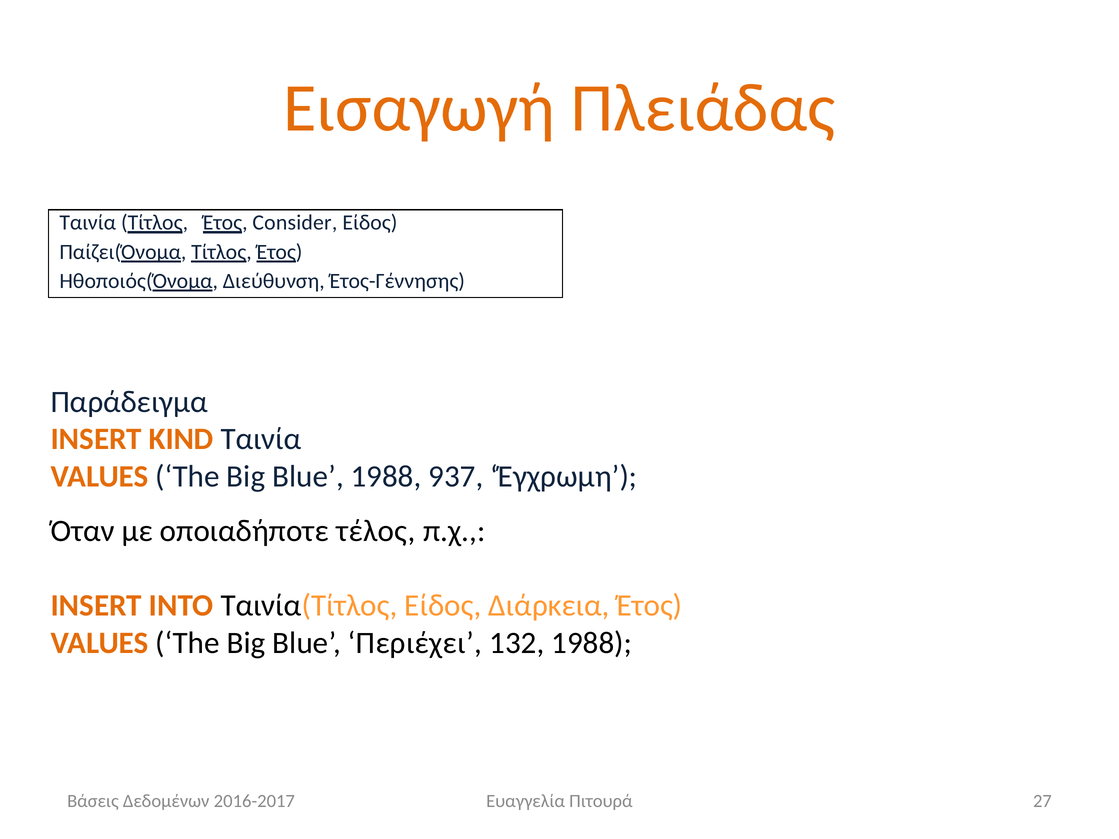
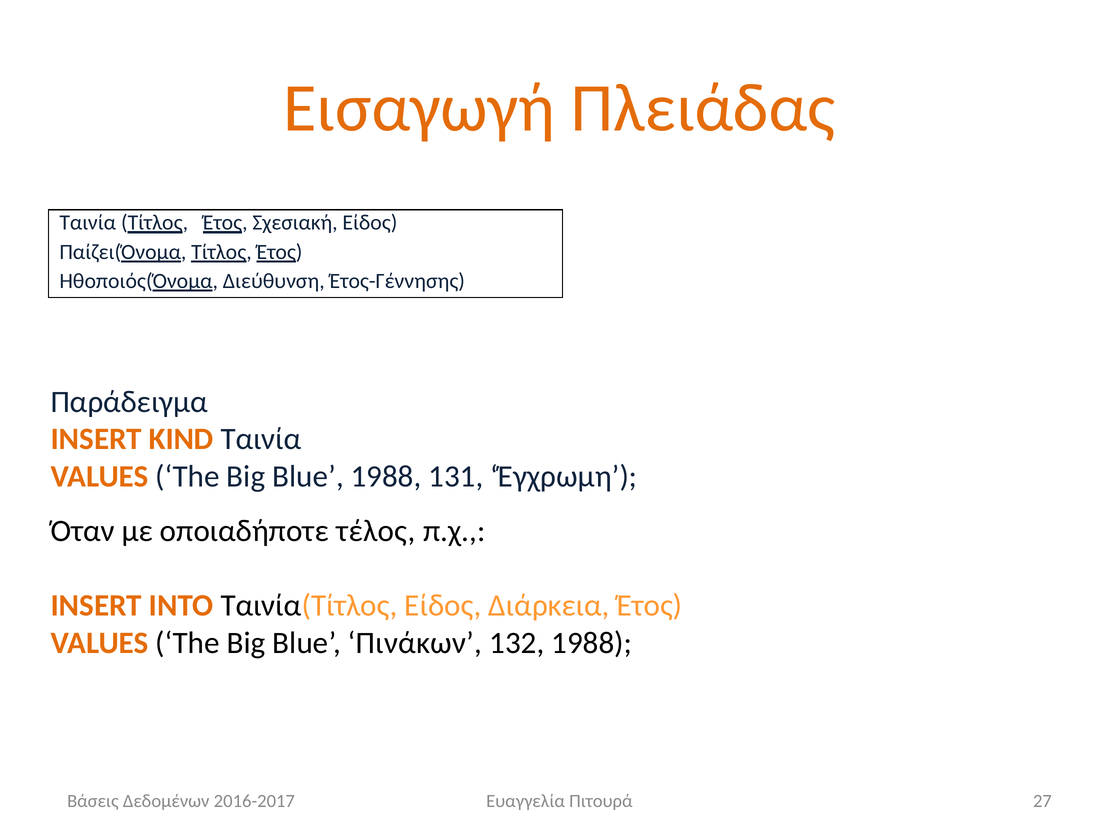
Consider: Consider -> Σχεσιακή (295, 223)
937: 937 -> 131 (456, 477)
Περιέχει: Περιέχει -> Πινάκων (415, 643)
